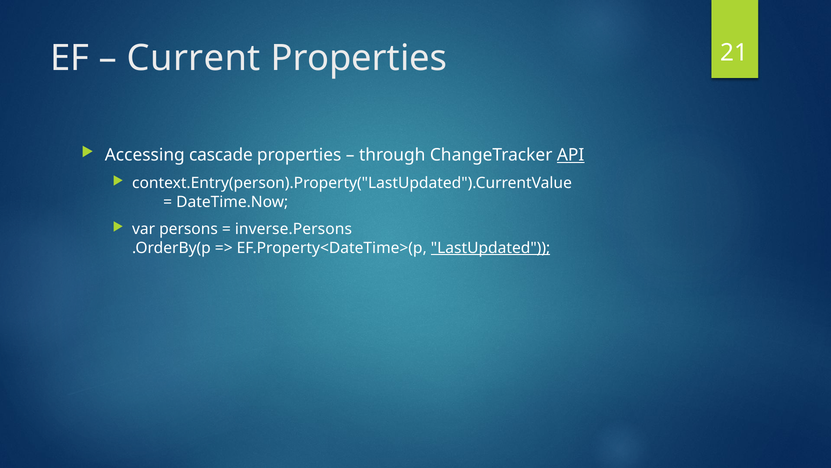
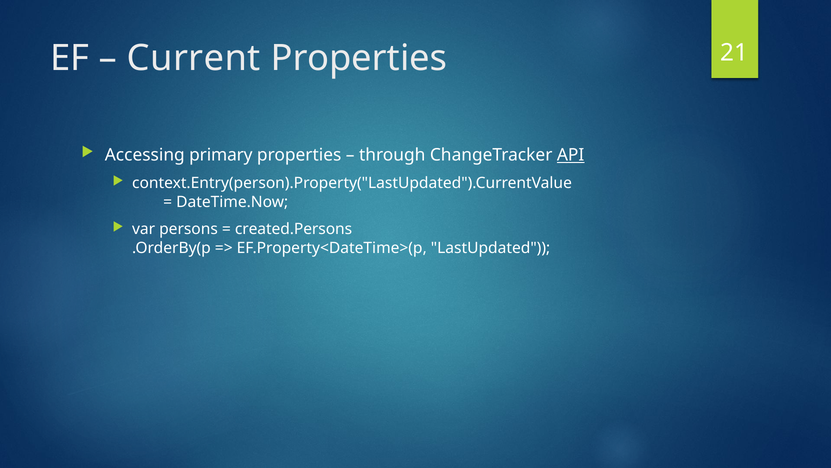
cascade: cascade -> primary (221, 155)
inverse.Persons: inverse.Persons -> created.Persons (294, 229)
LastUpdated underline: present -> none (491, 248)
